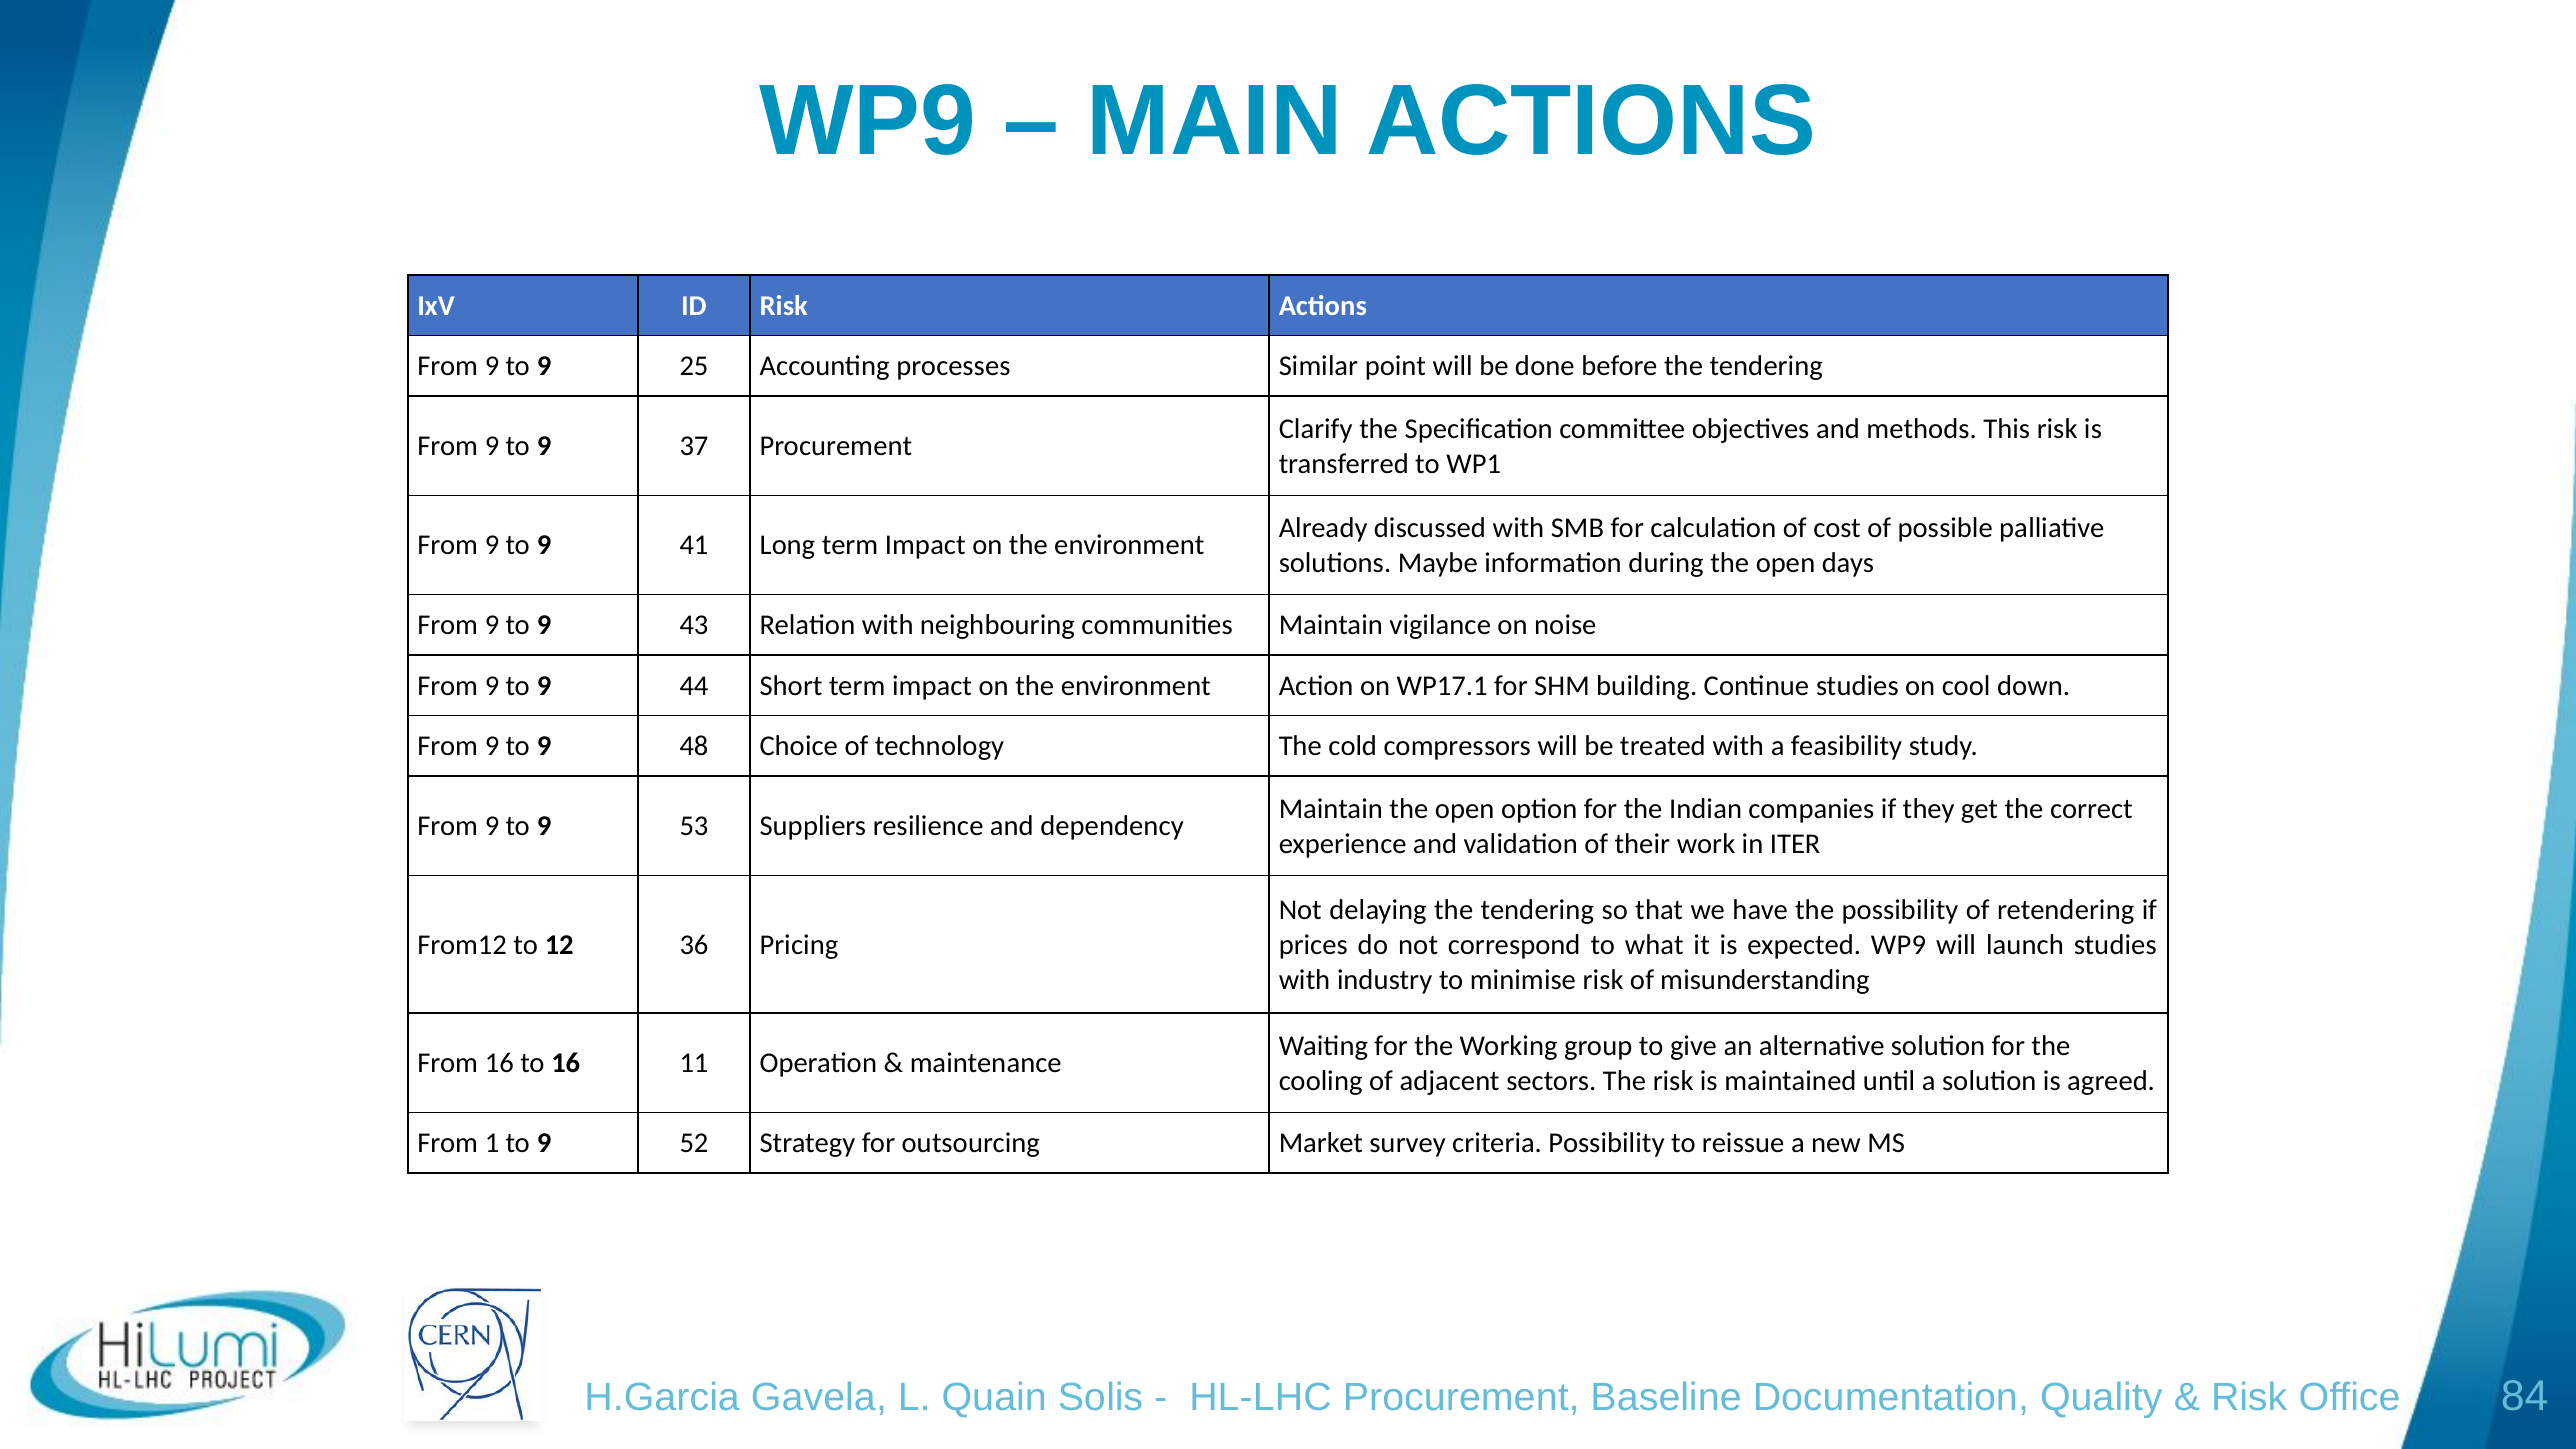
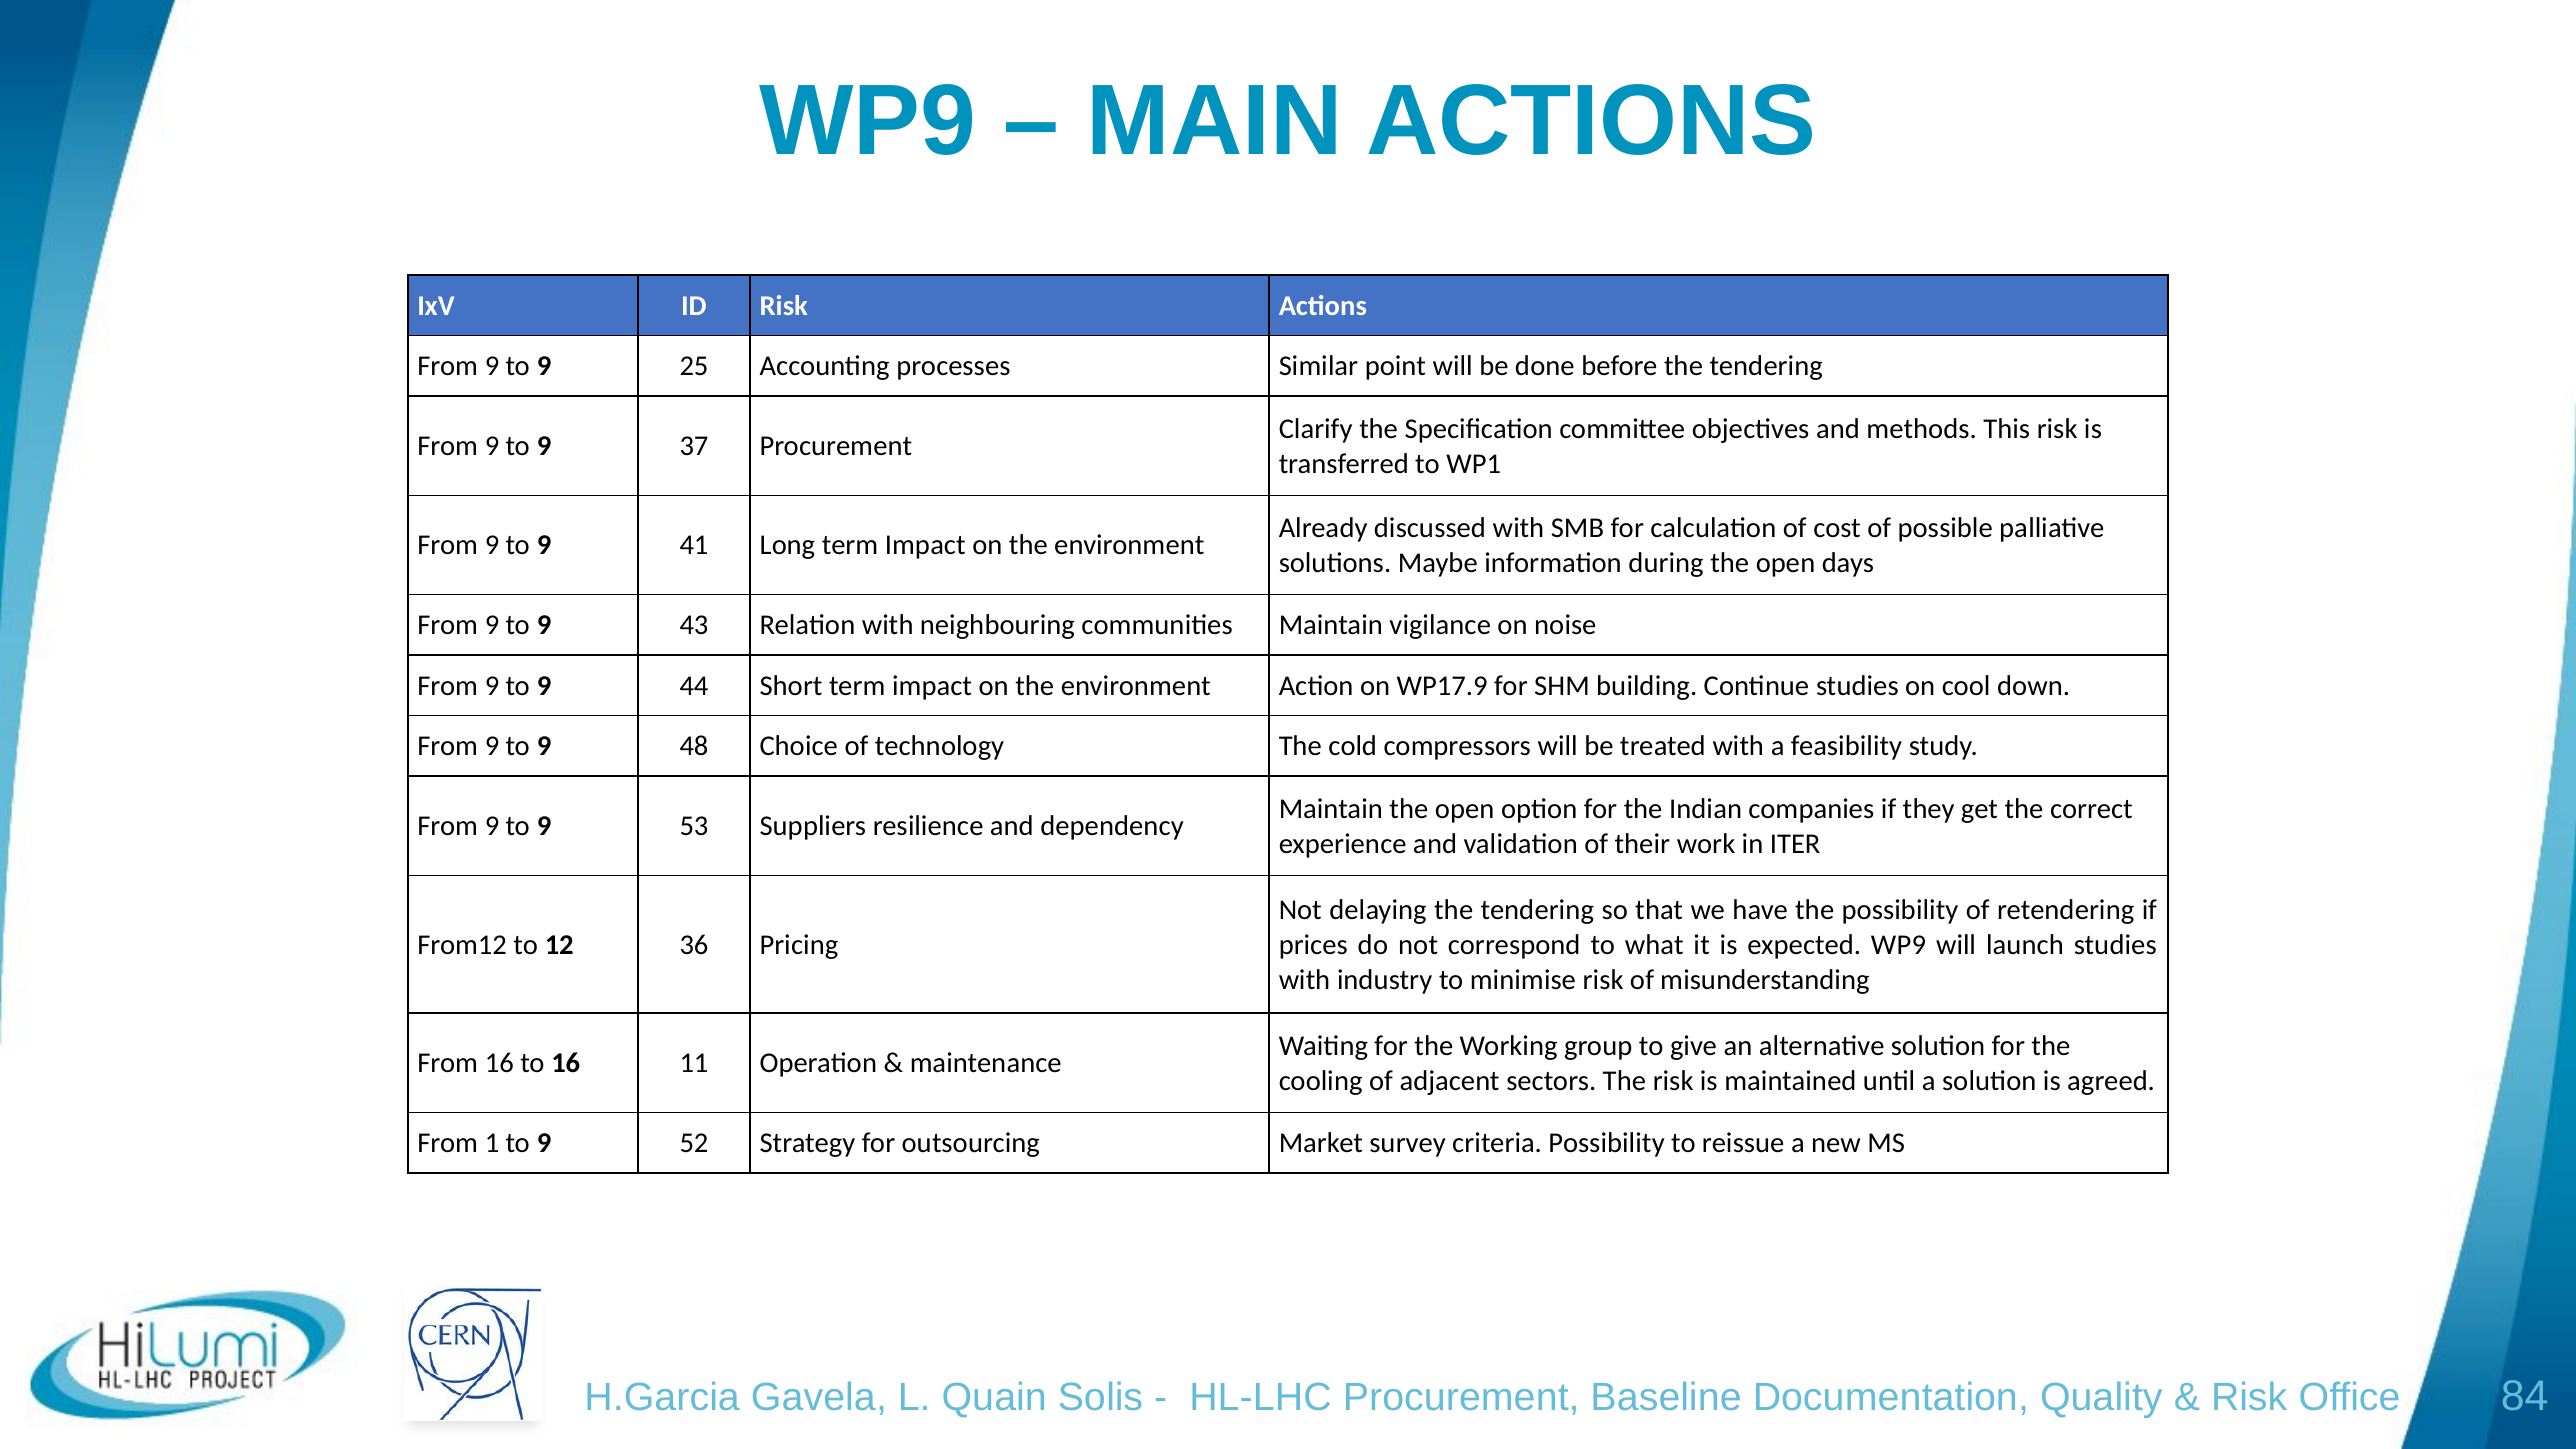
WP17.1: WP17.1 -> WP17.9 (1442, 686)
